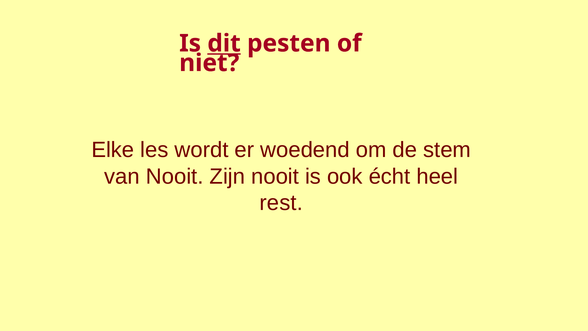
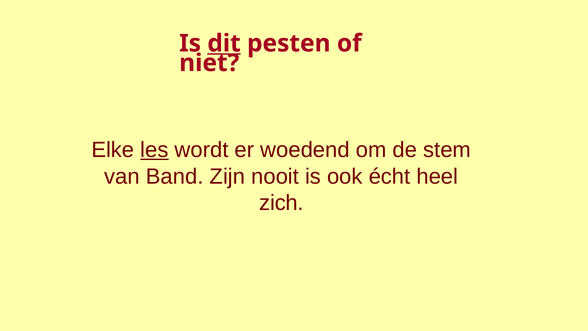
les underline: none -> present (154, 150)
van Nooit: Nooit -> Band (175, 176)
rest: rest -> zich (281, 203)
